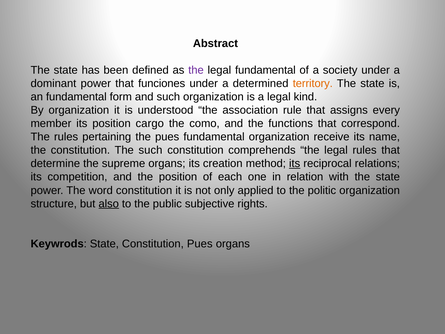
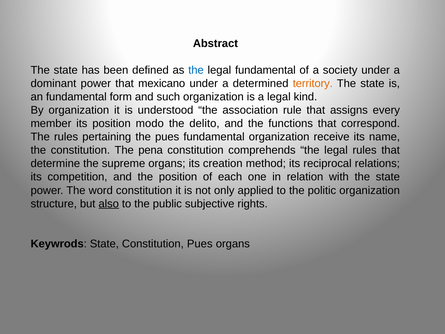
the colour: purple -> blue (196, 70)
funciones: funciones -> mexicano (162, 83)
cargo: cargo -> modo (150, 123)
como: como -> delito (204, 123)
The such: such -> pena (151, 150)
its underline: present -> none (295, 163)
